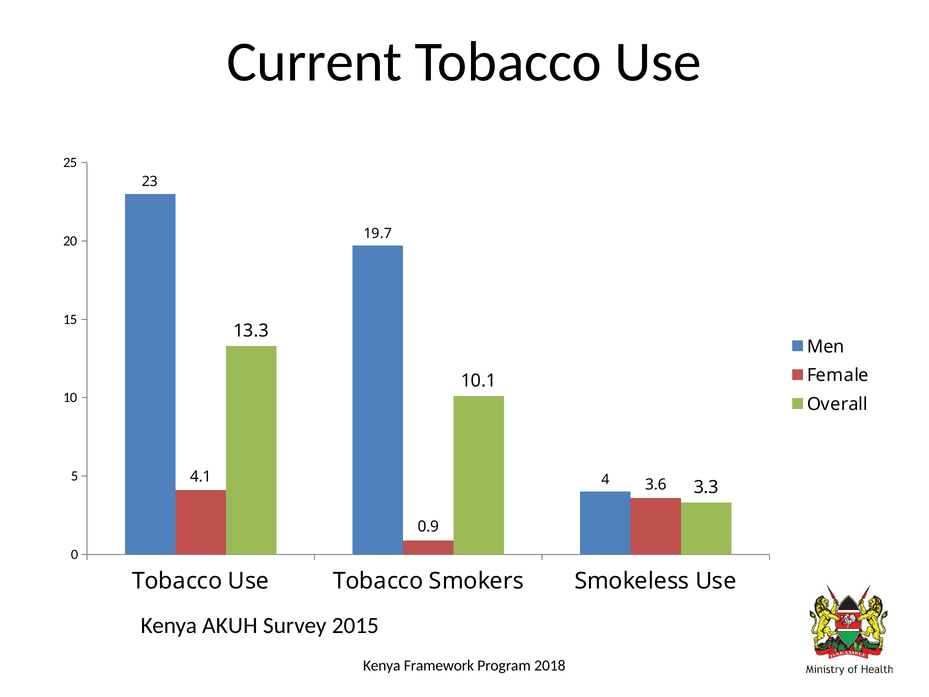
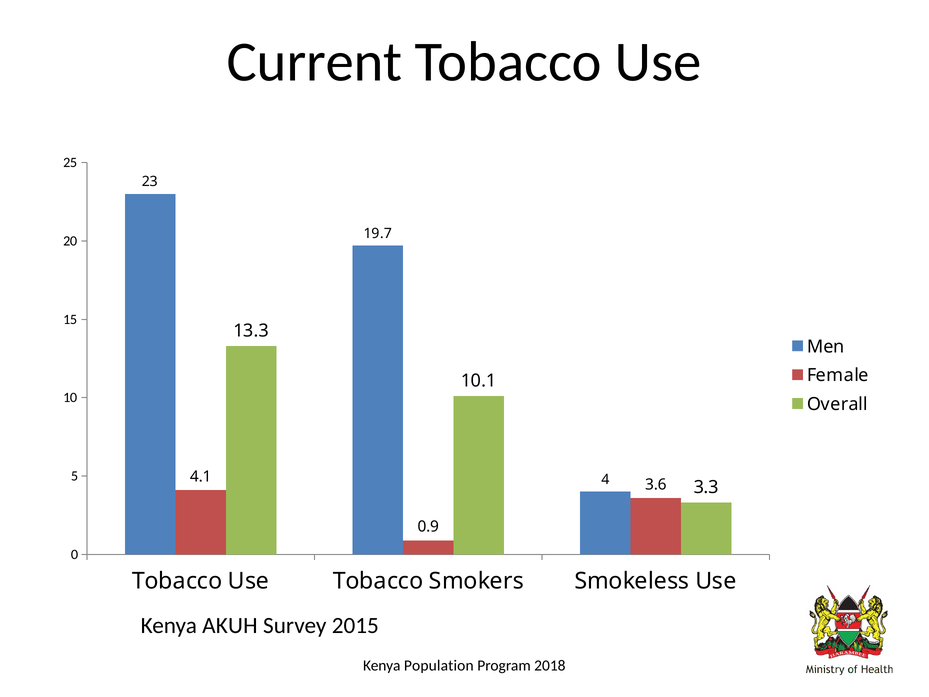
Framework: Framework -> Population (439, 665)
